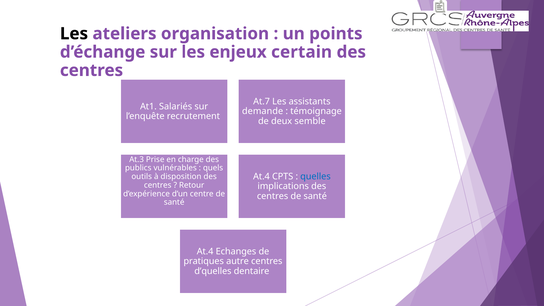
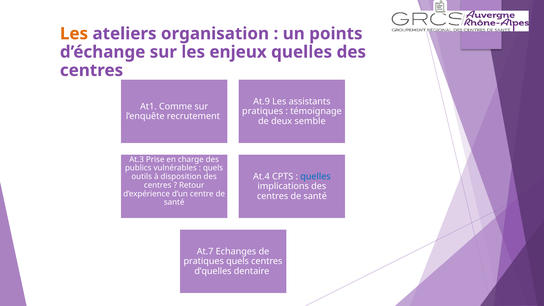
Les colour: black -> orange (74, 34)
enjeux certain: certain -> quelles (302, 52)
At.7: At.7 -> At.9 (262, 102)
Salariés: Salariés -> Comme (176, 106)
demande: demande -> pratiques (263, 111)
At.4: At.4 -> At.7 (205, 251)
pratiques autre: autre -> quels (238, 261)
